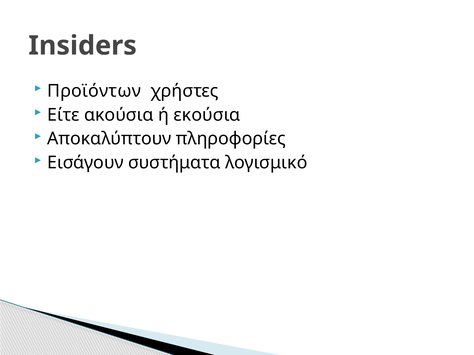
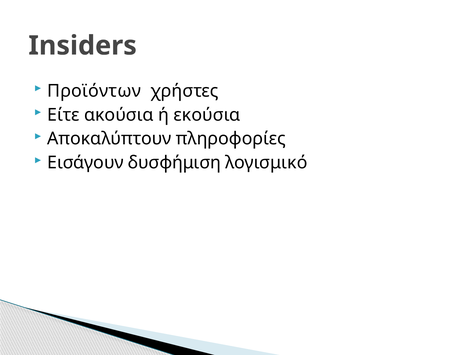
συστήματα: συστήματα -> δυσφήμιση (174, 163)
